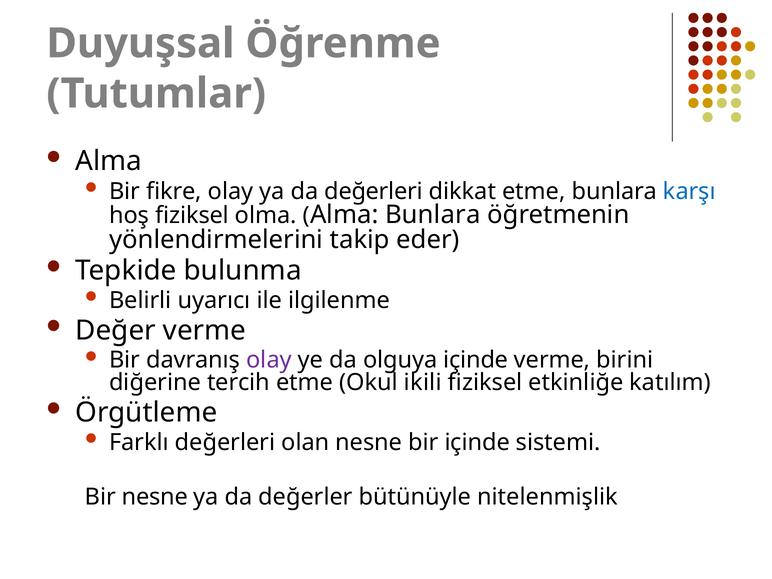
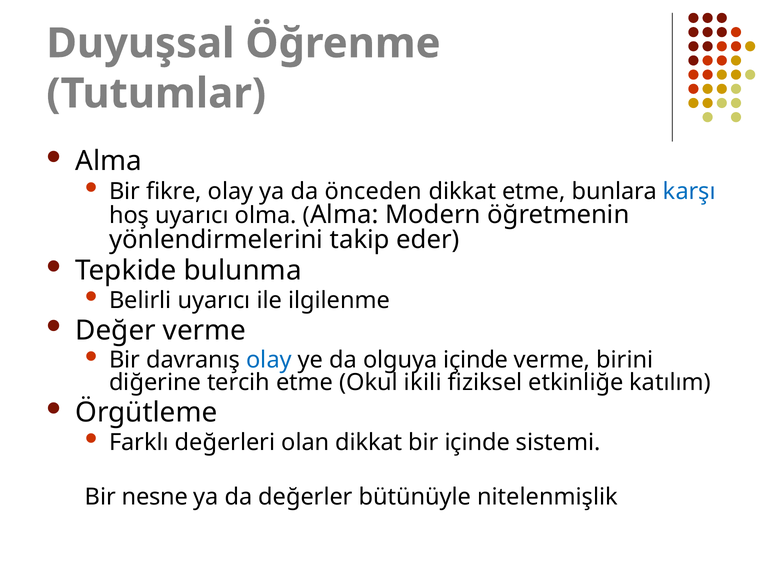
da değerleri: değerleri -> önceden (373, 191)
hoş fiziksel: fiziksel -> uyarıcı (192, 216)
Alma Bunlara: Bunlara -> Modern (433, 215)
olay colour: purple -> blue (269, 360)
olan nesne: nesne -> dikkat (369, 442)
